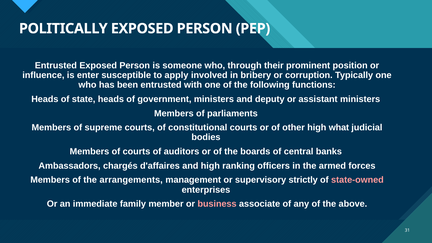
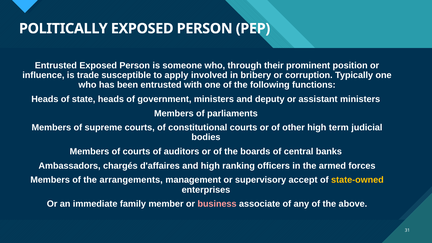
enter: enter -> trade (88, 75)
what: what -> term (339, 128)
strictly: strictly -> accept (303, 180)
state-owned colour: pink -> yellow (357, 180)
